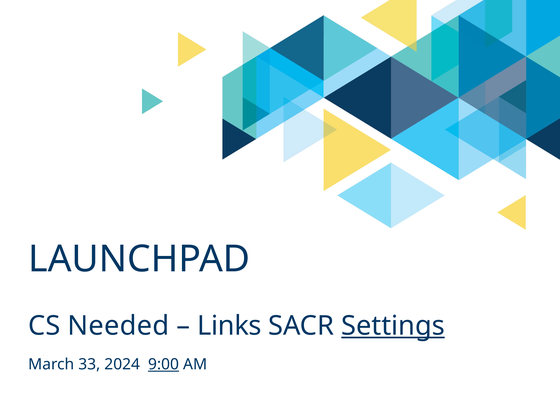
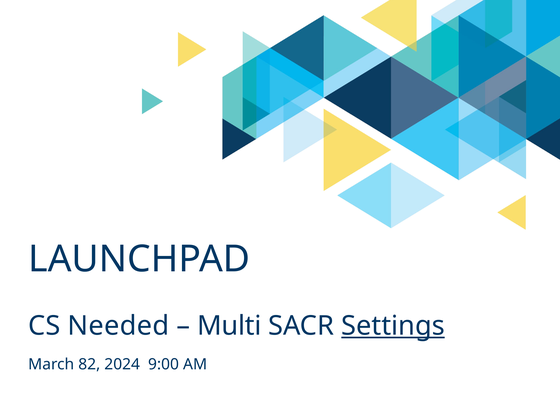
Links: Links -> Multi (229, 326)
33: 33 -> 82 (89, 364)
9:00 underline: present -> none (164, 364)
